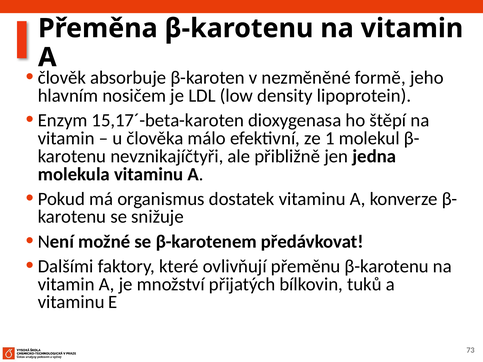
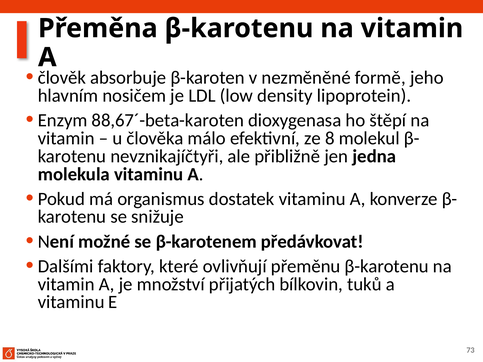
15,17´-beta-karoten: 15,17´-beta-karoten -> 88,67´-beta-karoten (168, 120)
1: 1 -> 8 (330, 138)
